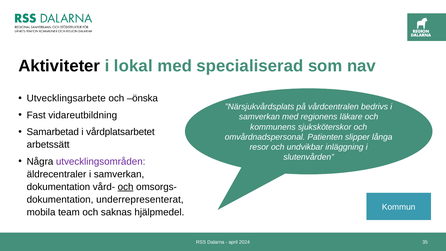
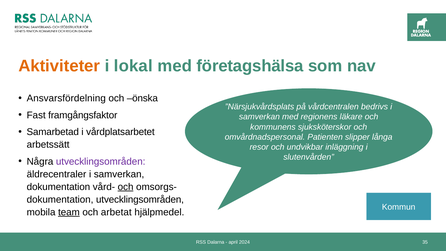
Aktiviteter colour: black -> orange (59, 66)
specialiserad: specialiserad -> företagshälsa (250, 66)
Utvecklingsarbete: Utvecklingsarbete -> Ansvarsfördelning (66, 98)
vidareutbildning: vidareutbildning -> framgångsfaktor (83, 115)
underrepresenterat: underrepresenterat -> utvecklingsområden (140, 199)
team underline: none -> present (69, 212)
saknas: saknas -> arbetat (116, 212)
